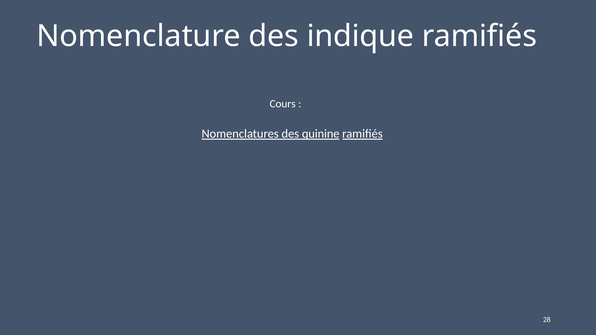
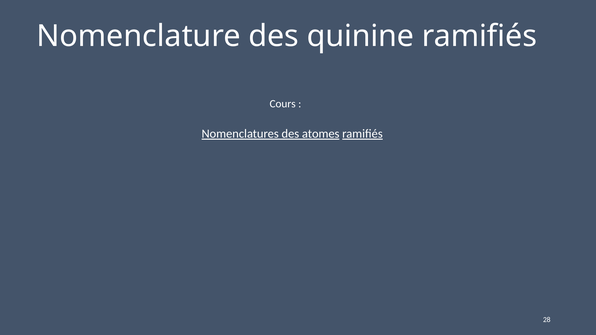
indique: indique -> quinine (360, 36)
quinine: quinine -> atomes (321, 134)
